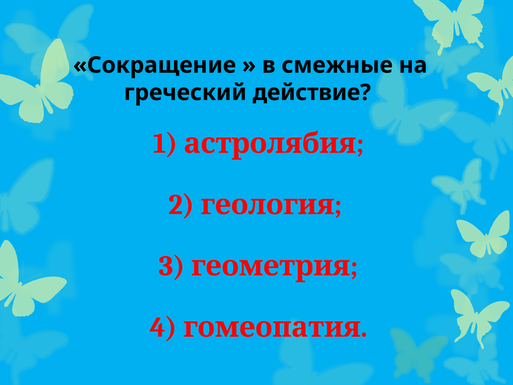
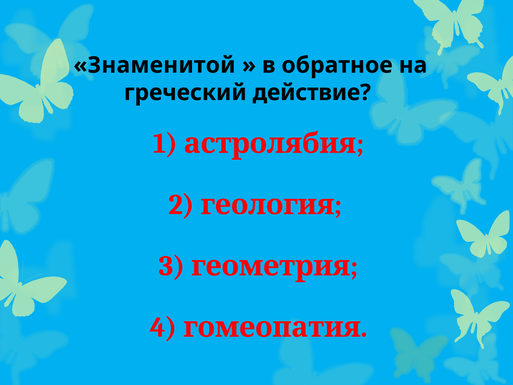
Сокращение: Сокращение -> Знаменитой (154, 65)
смежные: смежные -> обратное (337, 65)
